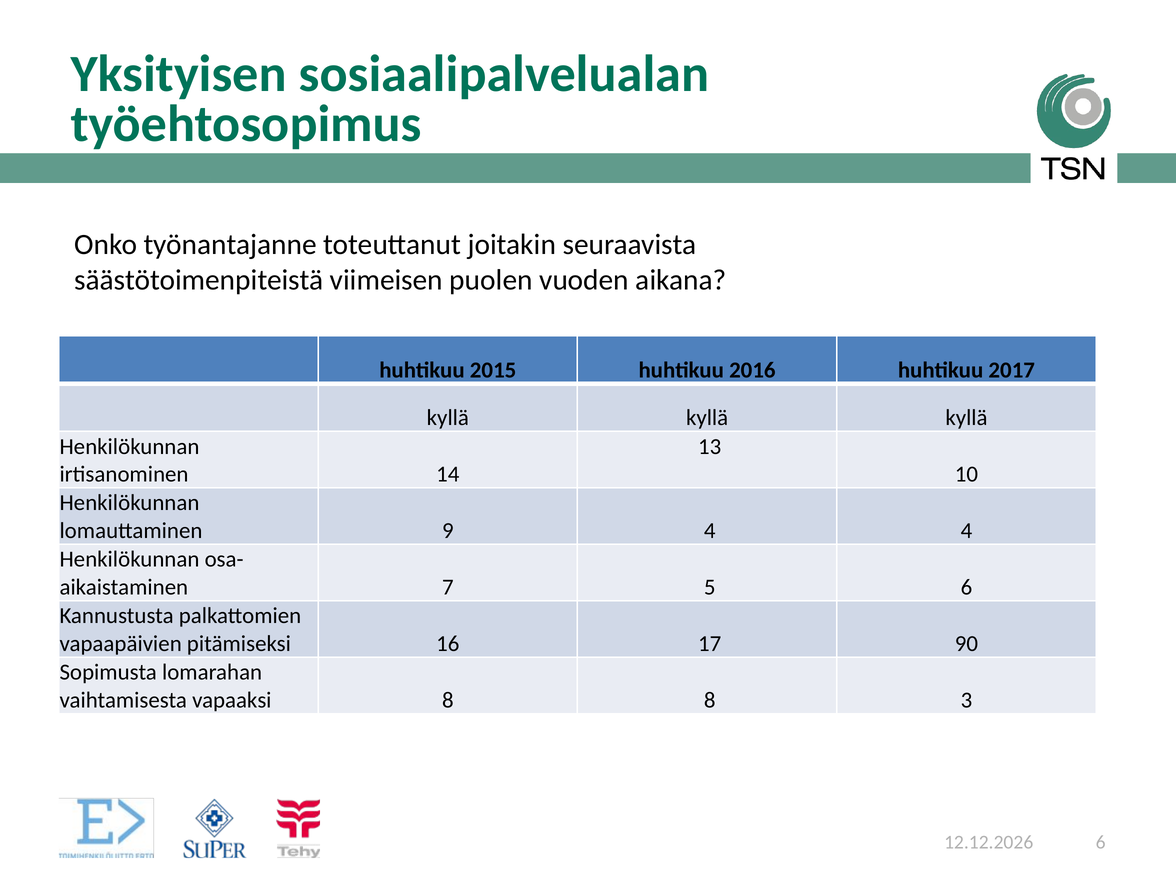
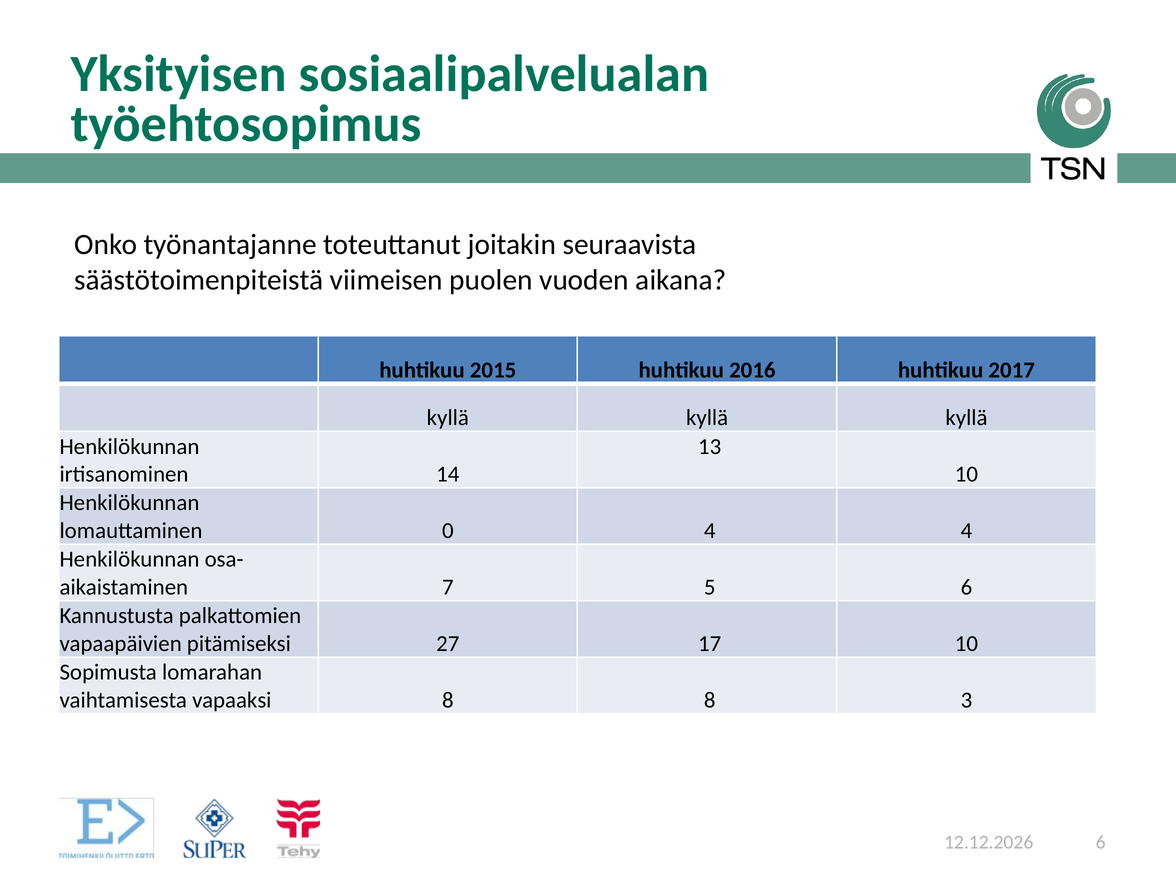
9: 9 -> 0 (448, 531)
16: 16 -> 27 (448, 644)
17 90: 90 -> 10 (966, 644)
